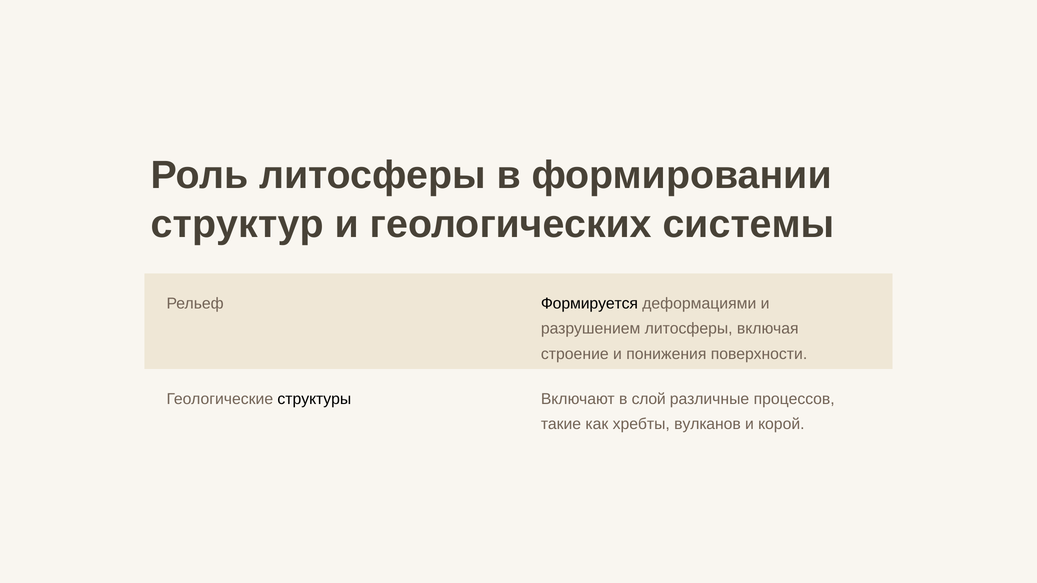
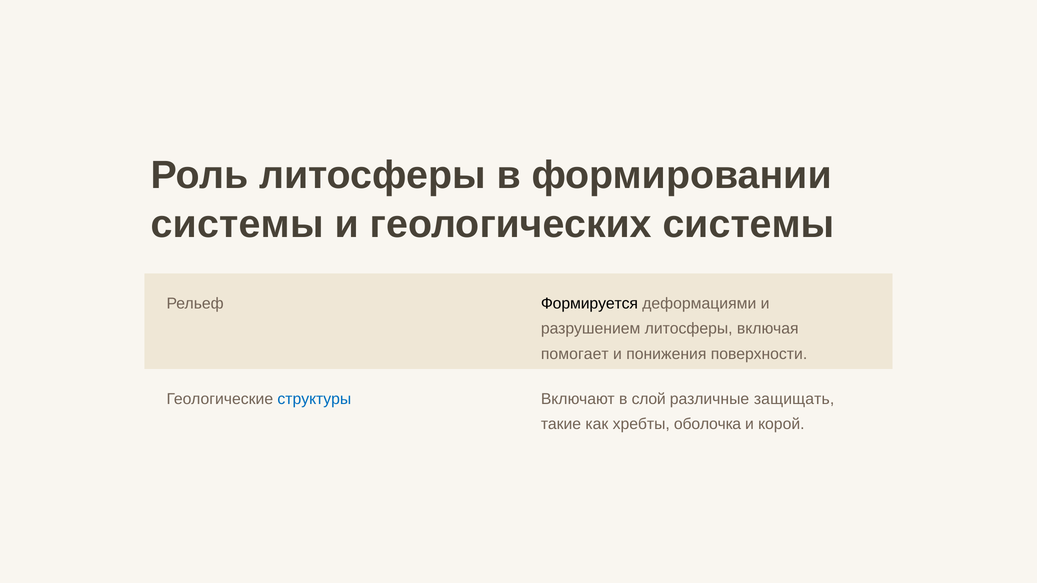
структур: структур -> системы (237, 224)
строение: строение -> помогает (575, 354)
структуры colour: black -> blue (314, 399)
процессов: процессов -> защищать (794, 399)
вулканов: вулканов -> оболочка (708, 424)
